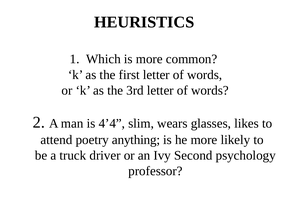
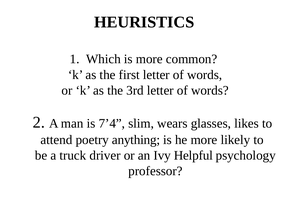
4’4: 4’4 -> 7’4 (112, 123)
Second: Second -> Helpful (193, 155)
